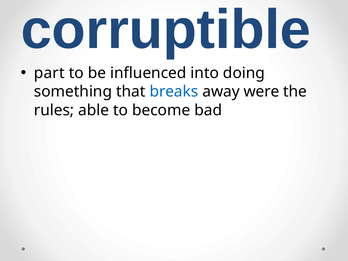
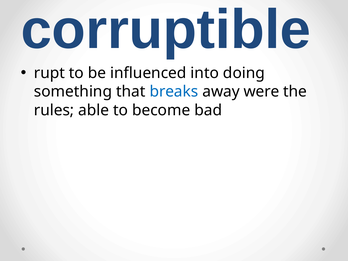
part: part -> rupt (49, 73)
